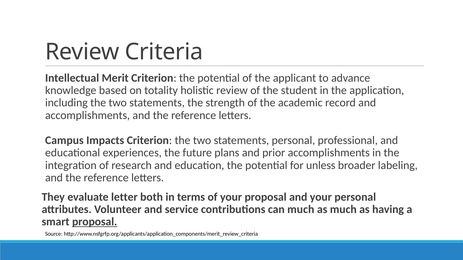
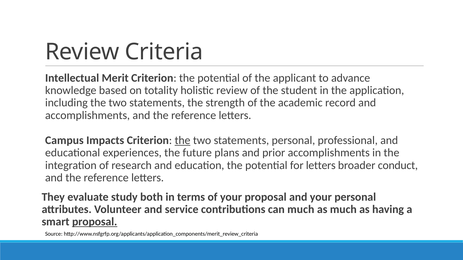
the underline: none -> present (183, 140)
for unless: unless -> letters (321, 165)
labeling: labeling -> conduct (398, 165)
letter: letter -> study (124, 197)
